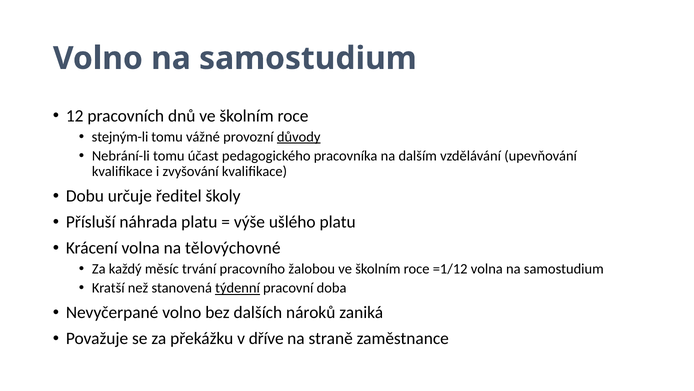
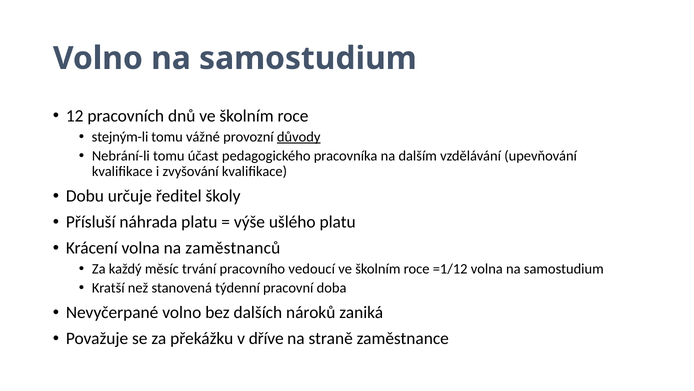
tělovýchovné: tělovýchovné -> zaměstnanců (233, 248)
žalobou: žalobou -> vedoucí (312, 269)
týdenní underline: present -> none (238, 288)
